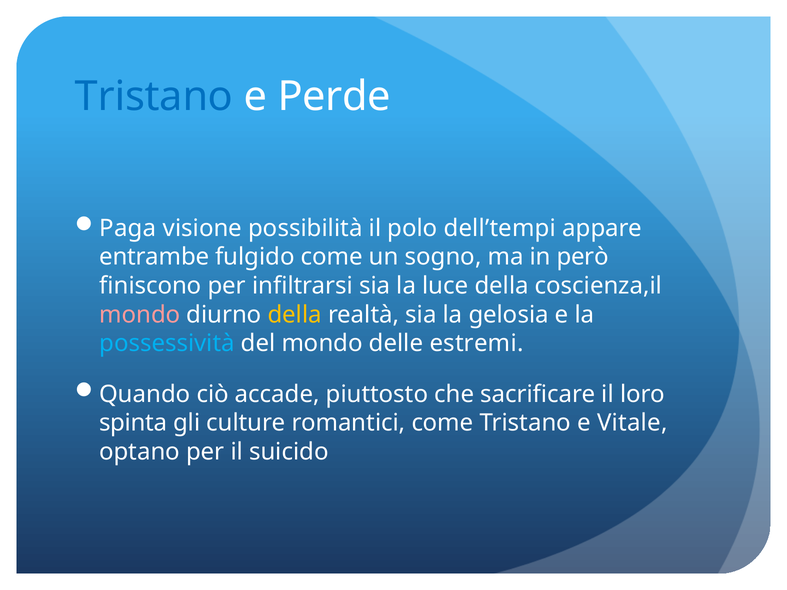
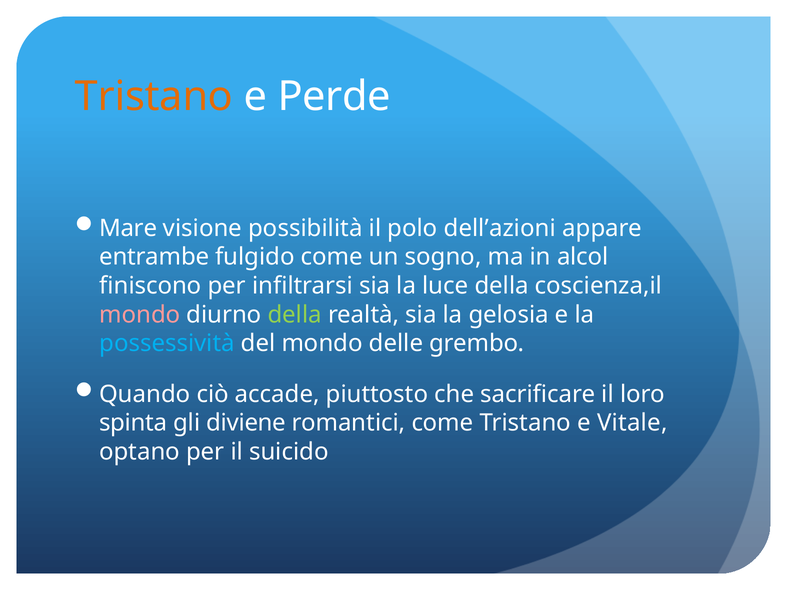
Tristano colour: blue -> orange (154, 97)
Paga: Paga -> Mare (128, 228)
dell’tempi: dell’tempi -> dell’azioni (500, 228)
però: però -> alcol (583, 257)
della colour: yellow -> light green (295, 315)
estremi: estremi -> grembo (477, 344)
culture: culture -> diviene (246, 423)
